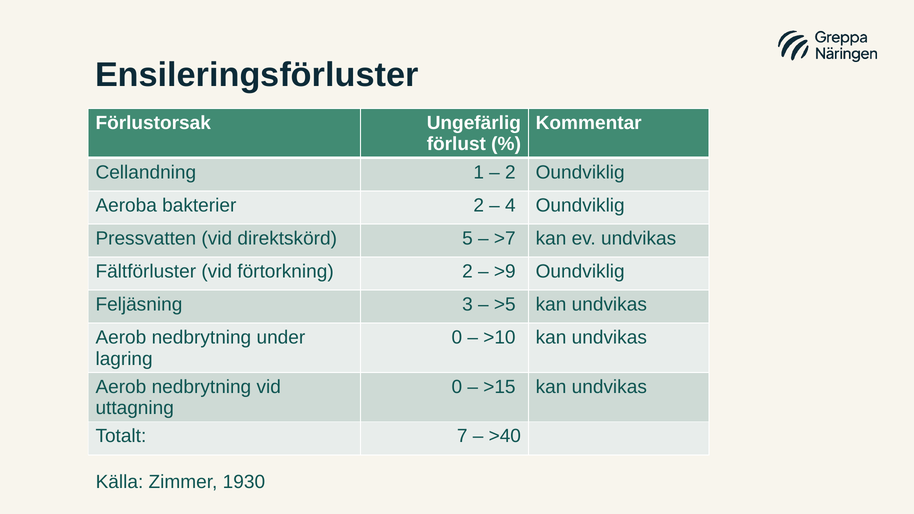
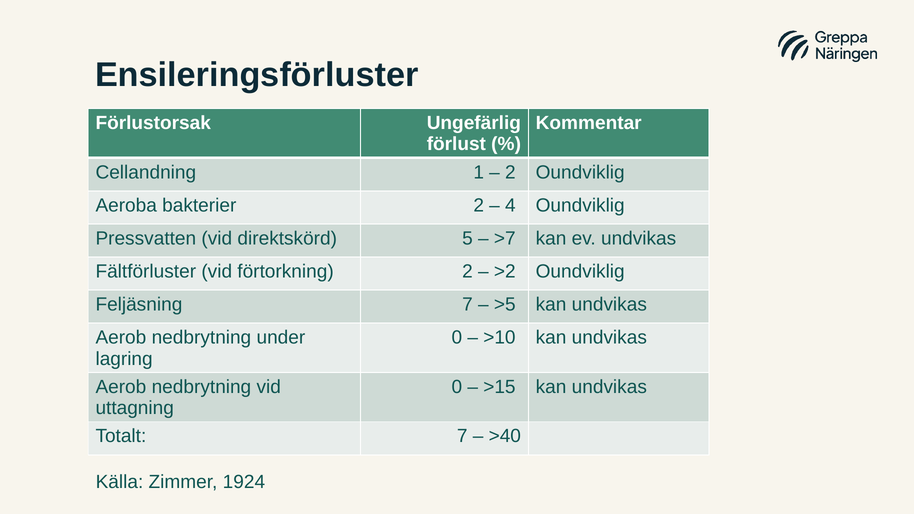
>9: >9 -> >2 (505, 271)
Feljäsning 3: 3 -> 7 (467, 305)
1930: 1930 -> 1924 (244, 482)
